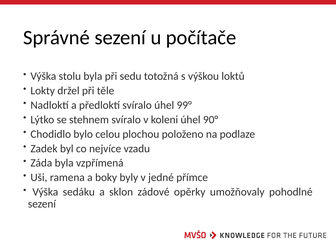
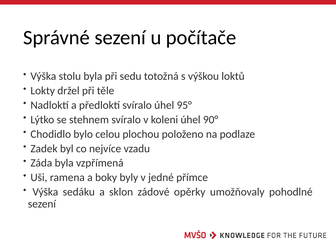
99°: 99° -> 95° (184, 105)
